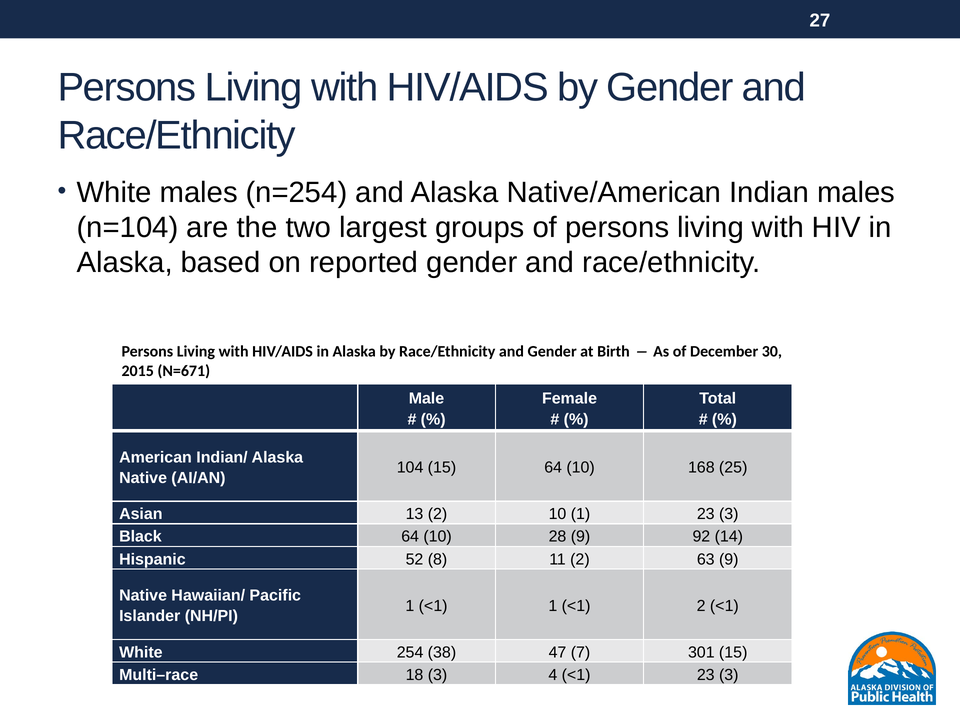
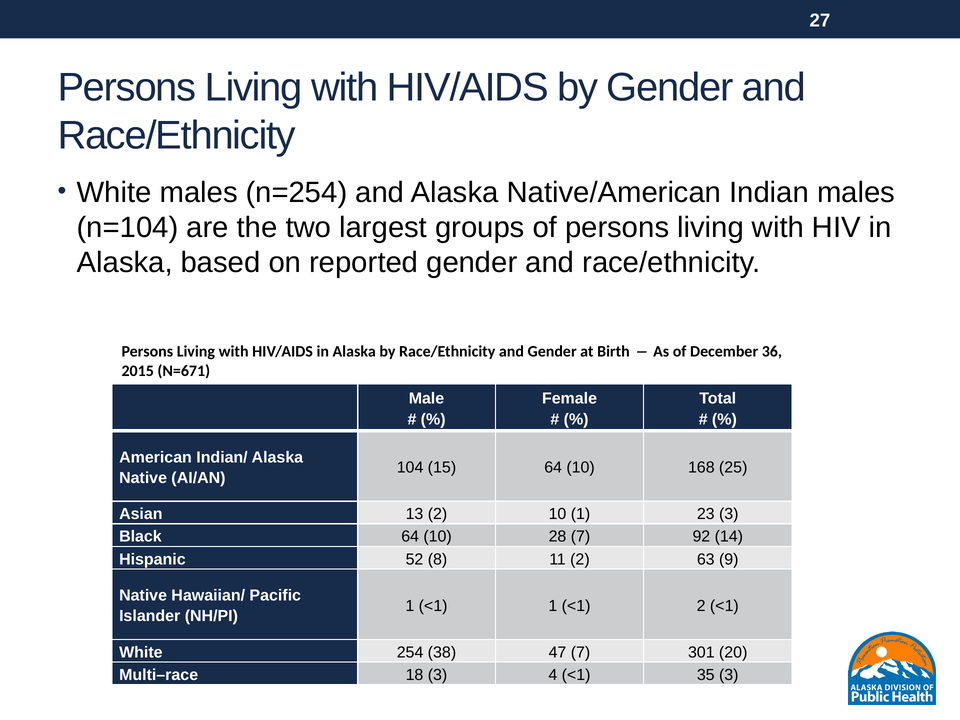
30: 30 -> 36 (772, 352)
28 9: 9 -> 7 (581, 537)
301 15: 15 -> 20 (733, 652)
<1 23: 23 -> 35 (706, 675)
